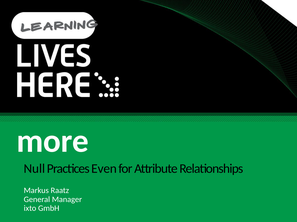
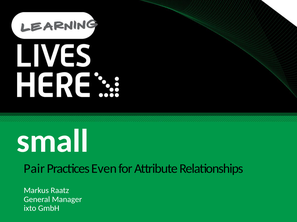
more: more -> small (53, 141)
Null: Null -> Pair (34, 169)
